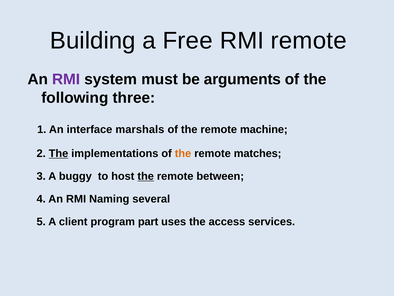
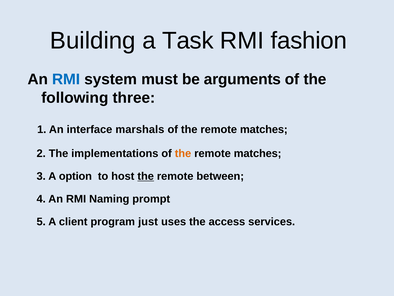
Free: Free -> Task (188, 41)
RMI remote: remote -> fashion (309, 41)
RMI colour: purple -> blue (66, 79)
machine: machine -> matches (264, 129)
The underline: present -> none (58, 153)
buggy: buggy -> option (75, 176)
several: several -> prompt (151, 199)
part: part -> just (148, 221)
